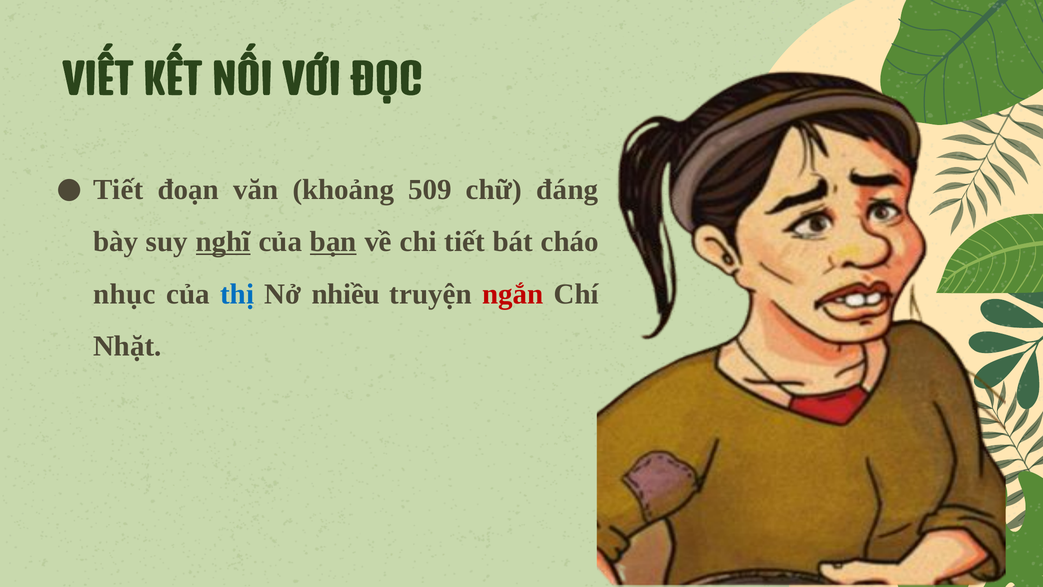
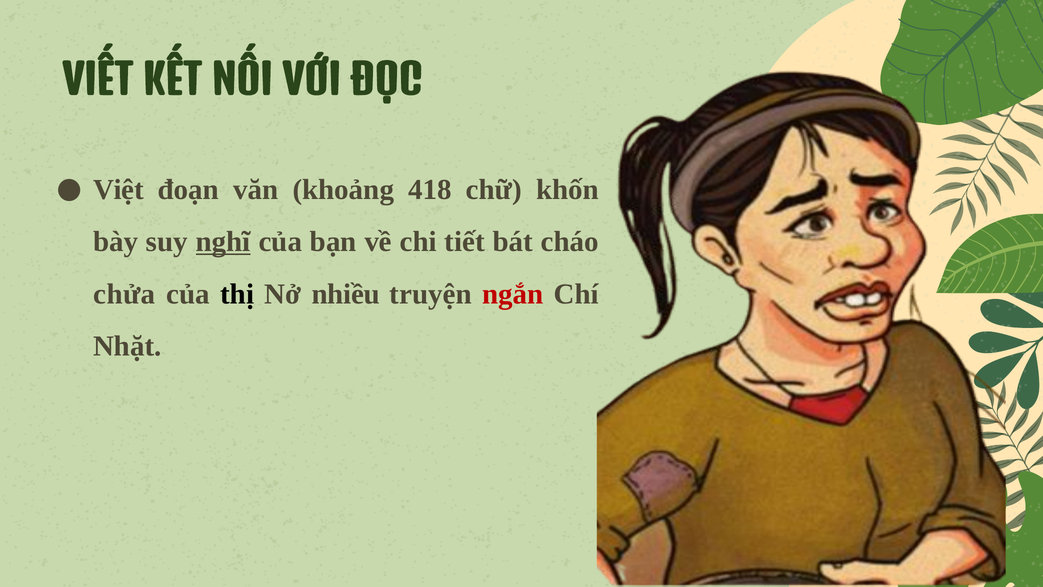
Tiết: Tiết -> Việt (118, 190)
509: 509 -> 418 (430, 190)
đáng: đáng -> khốn (568, 190)
bạn underline: present -> none (333, 242)
nhục: nhục -> chửa (124, 294)
thị colour: blue -> black (237, 294)
